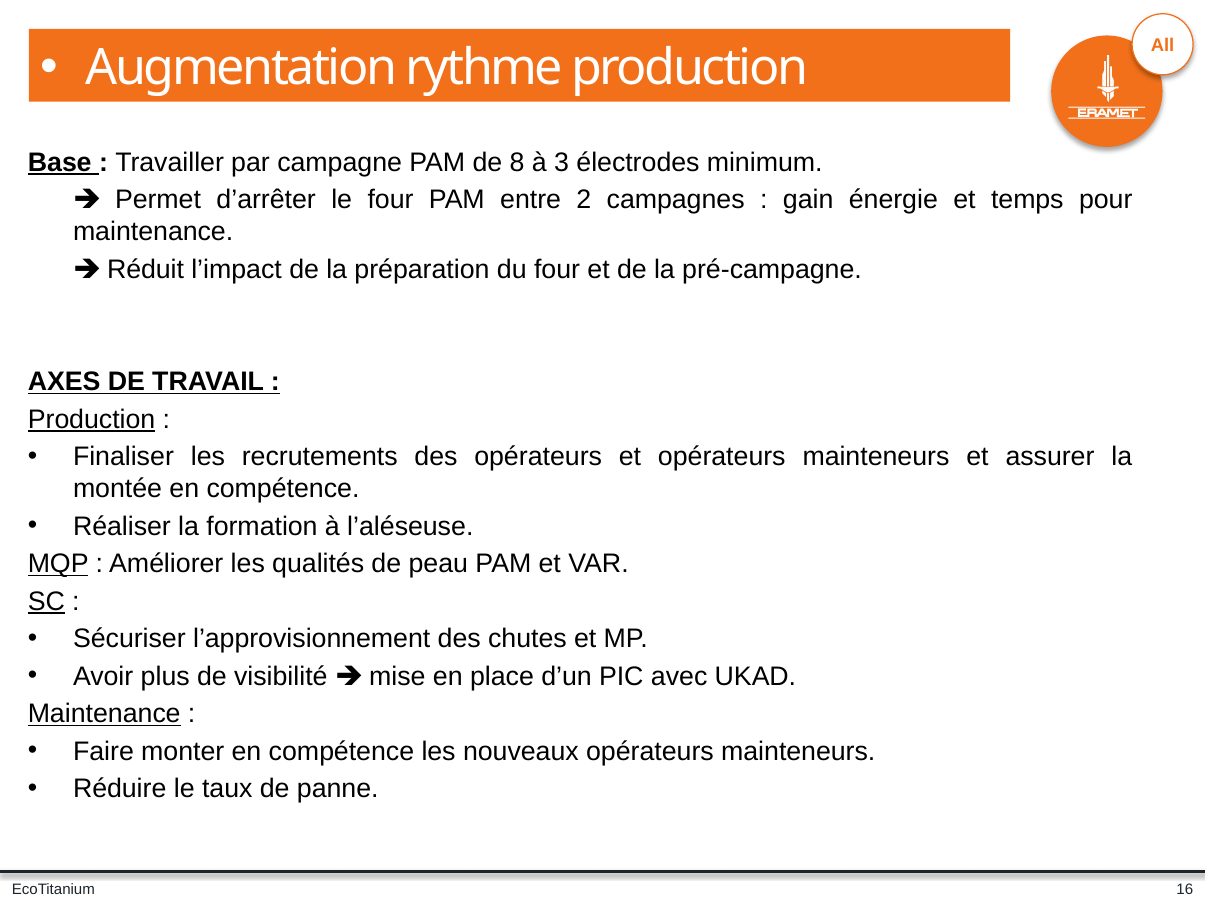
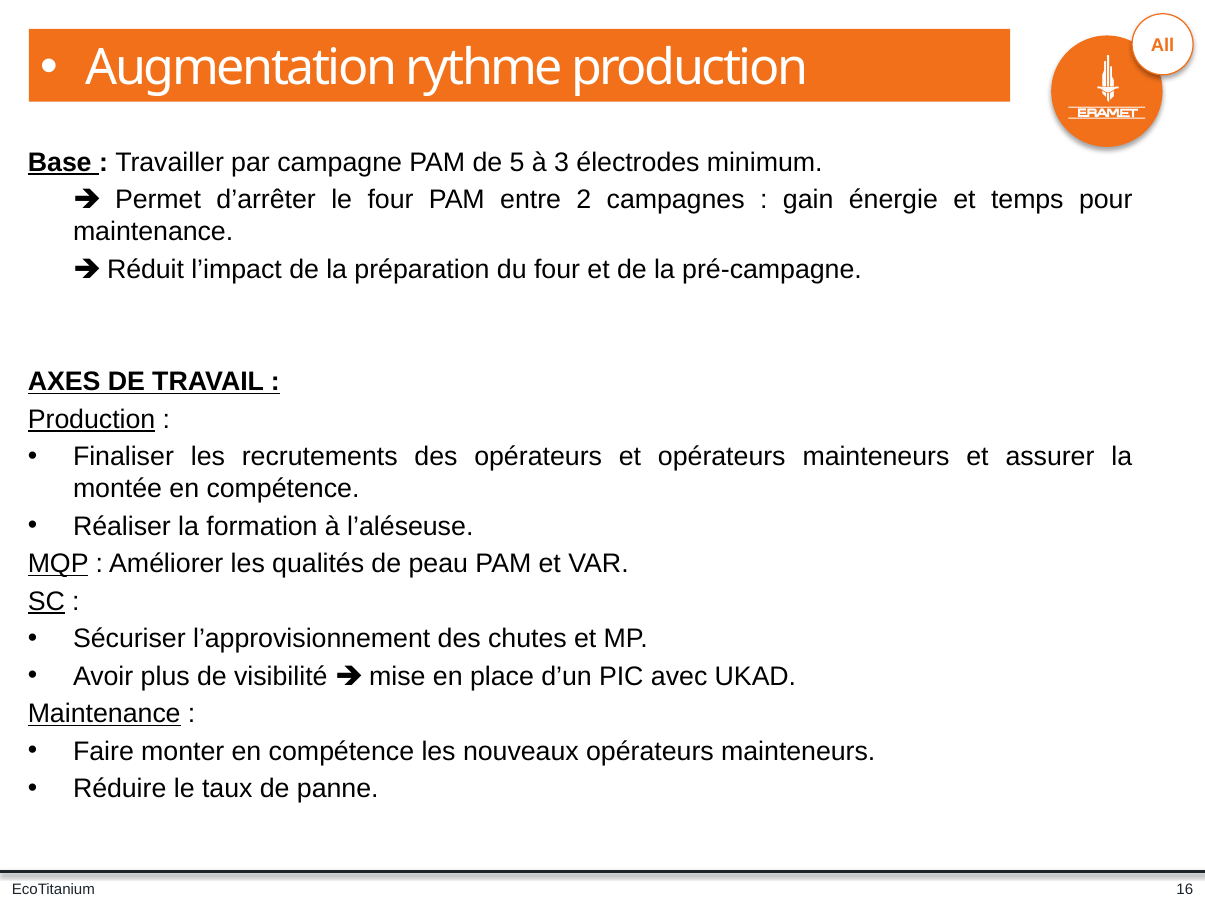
8: 8 -> 5 (517, 162)
